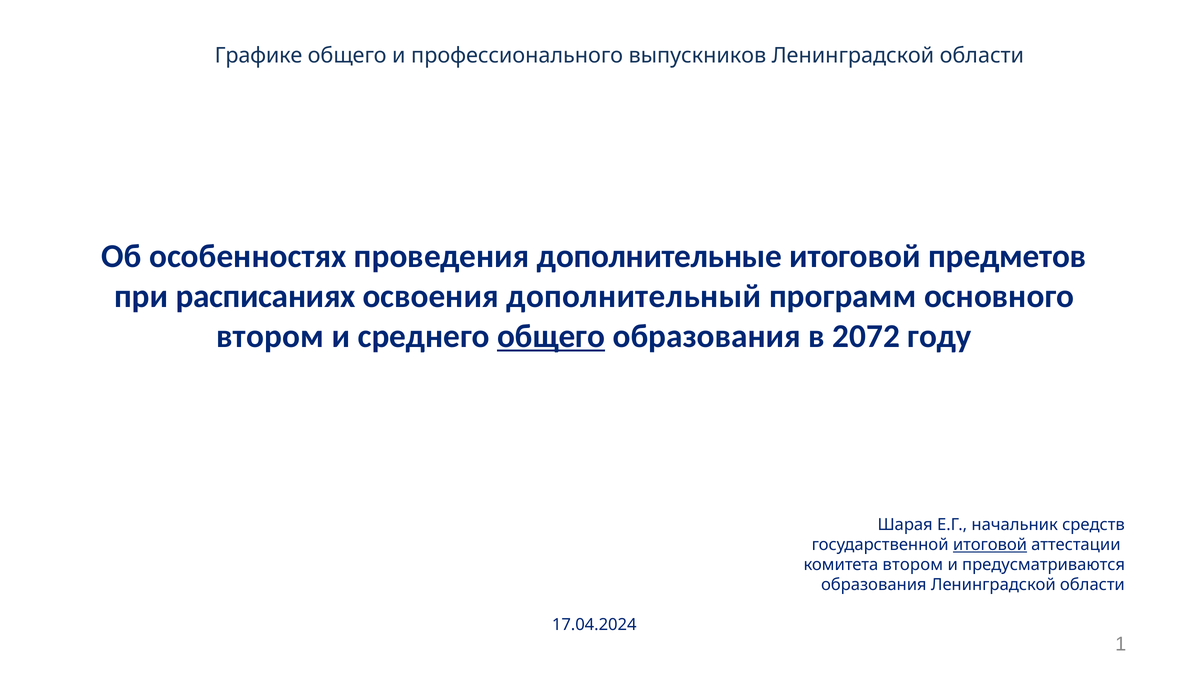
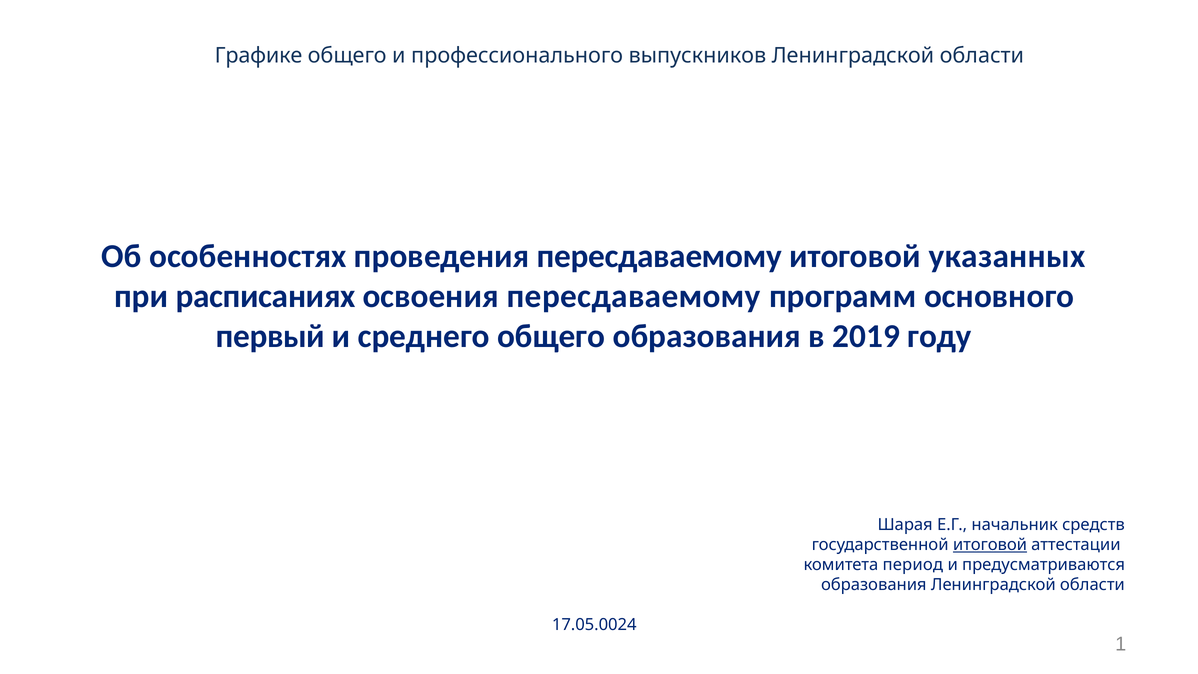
проведения дополнительные: дополнительные -> пересдаваемому (659, 256)
предметов: предметов -> указанных (1007, 256)
освоения дополнительный: дополнительный -> пересдаваемому (634, 296)
втором: втором -> первый (270, 336)
общего underline: present -> none (551, 336)
2072: 2072 -> 2019 (866, 336)
комитета втором: втором -> период (913, 565)
17.04.2024: 17.04.2024 -> 17.05.0024 (594, 625)
